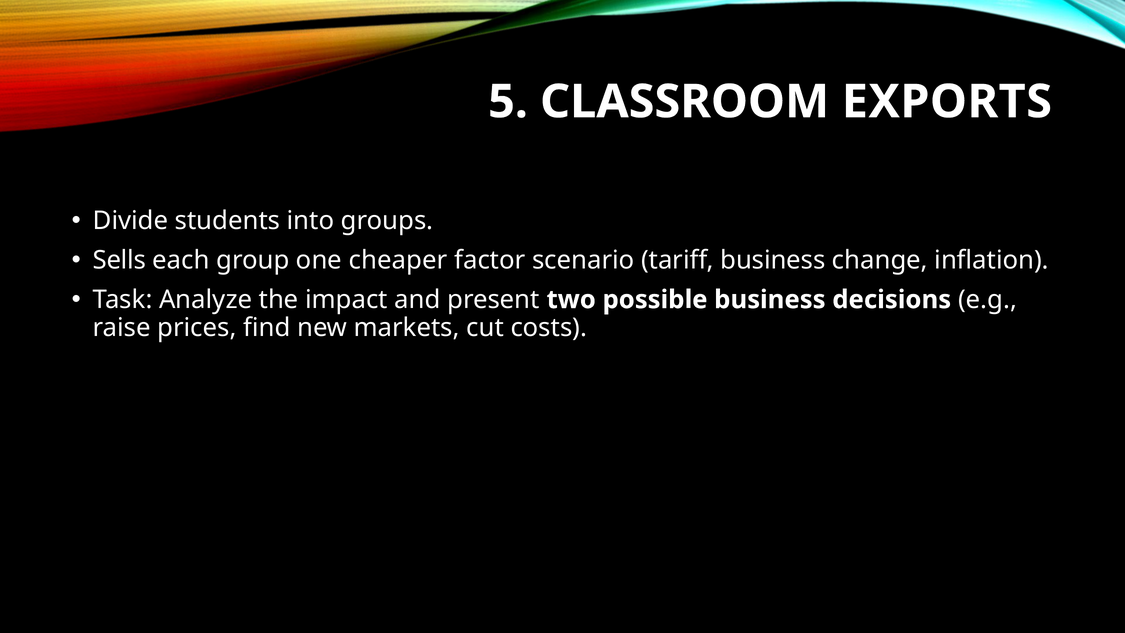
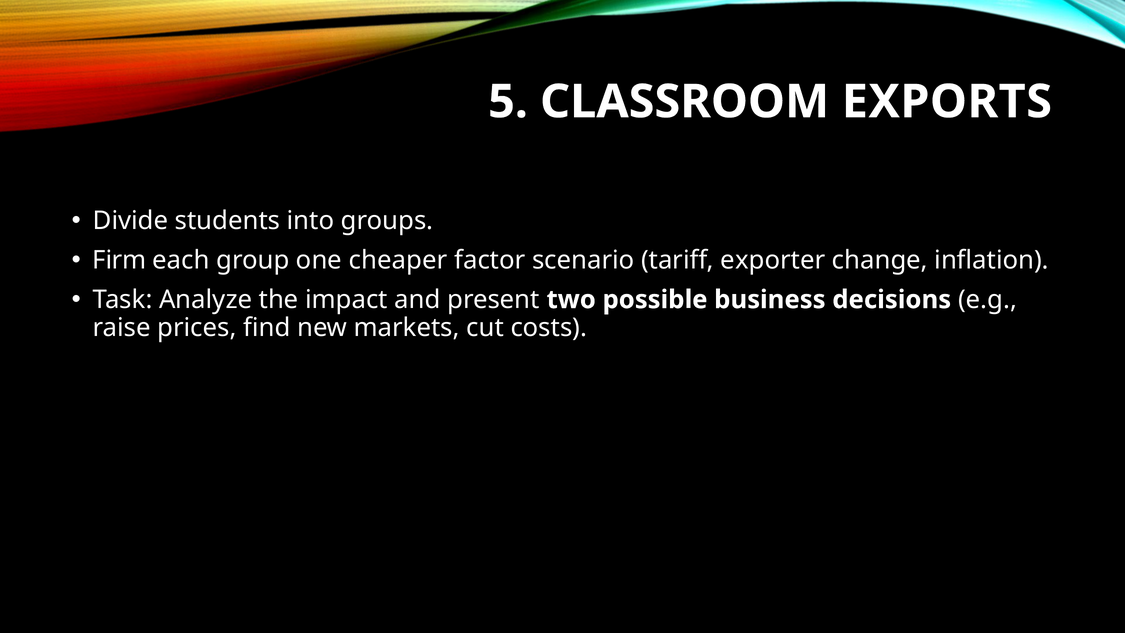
Sells: Sells -> Firm (119, 260)
tariff business: business -> exporter (773, 260)
